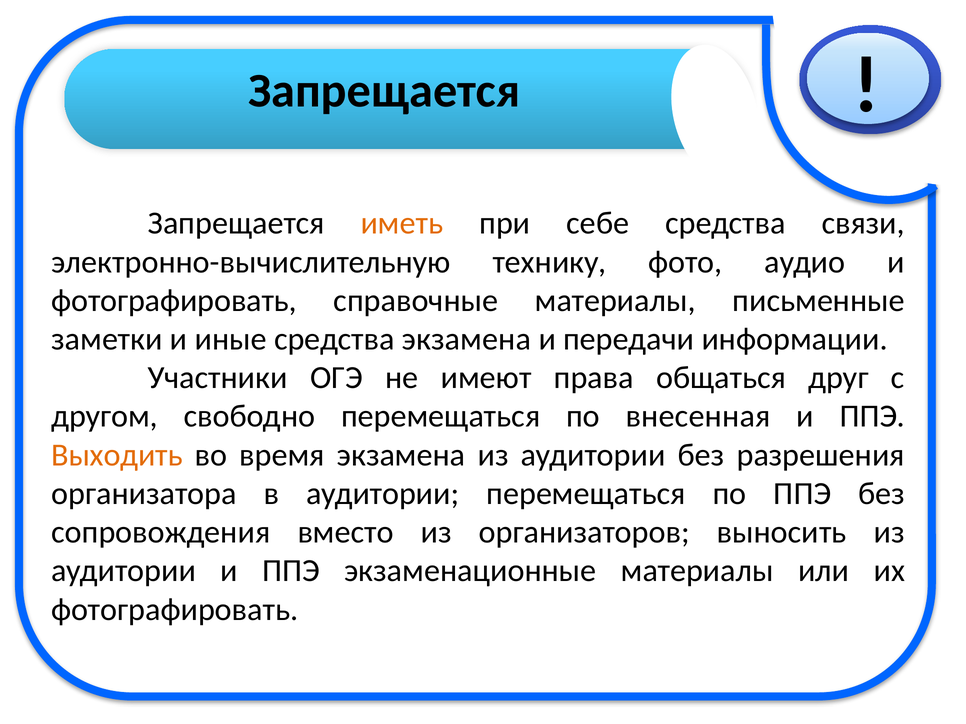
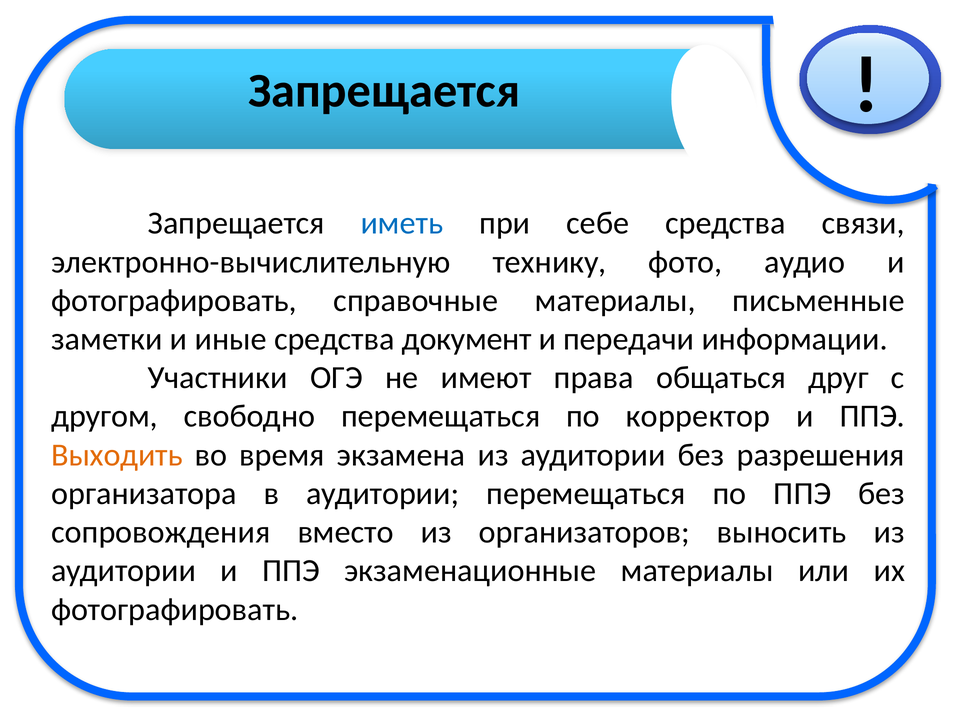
иметь colour: orange -> blue (402, 223)
средства экзамена: экзамена -> документ (467, 339)
внесенная: внесенная -> корректор (698, 417)
